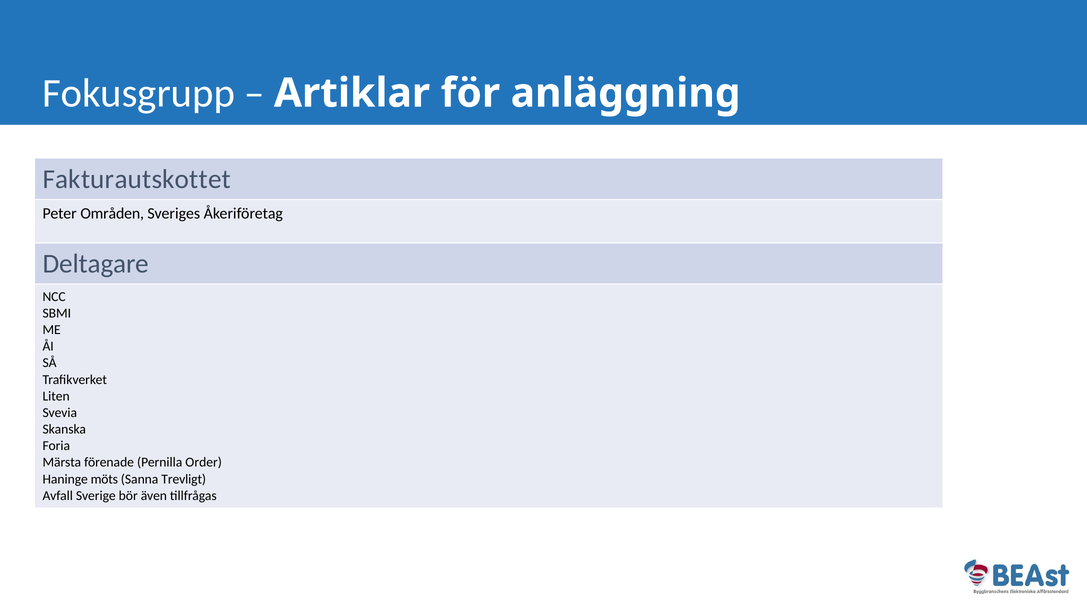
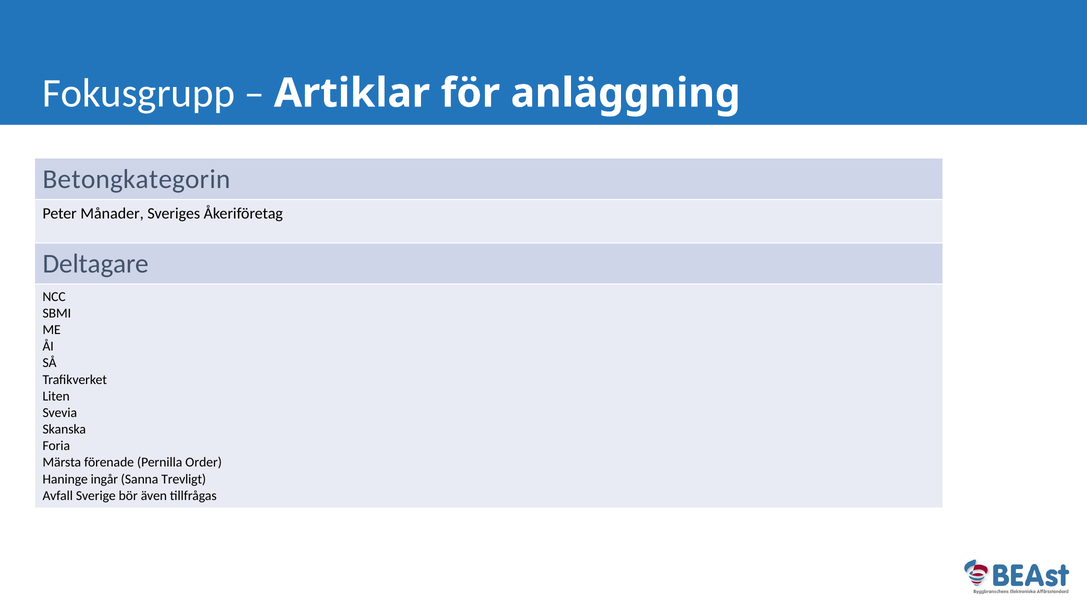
Fakturautskottet: Fakturautskottet -> Betongkategorin (137, 179)
Områden: Områden -> Månader (112, 213)
möts: möts -> ingår (104, 479)
